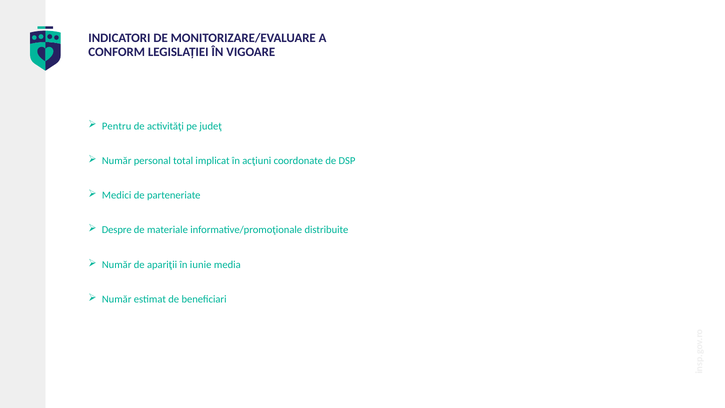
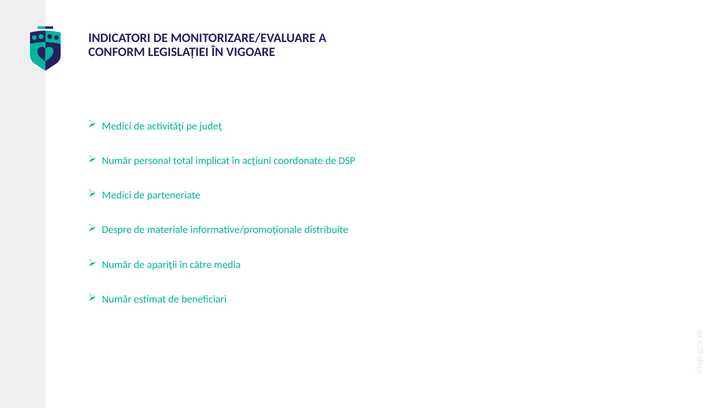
Pentru: Pentru -> Medici (117, 126)
iunie: iunie -> către (201, 265)
